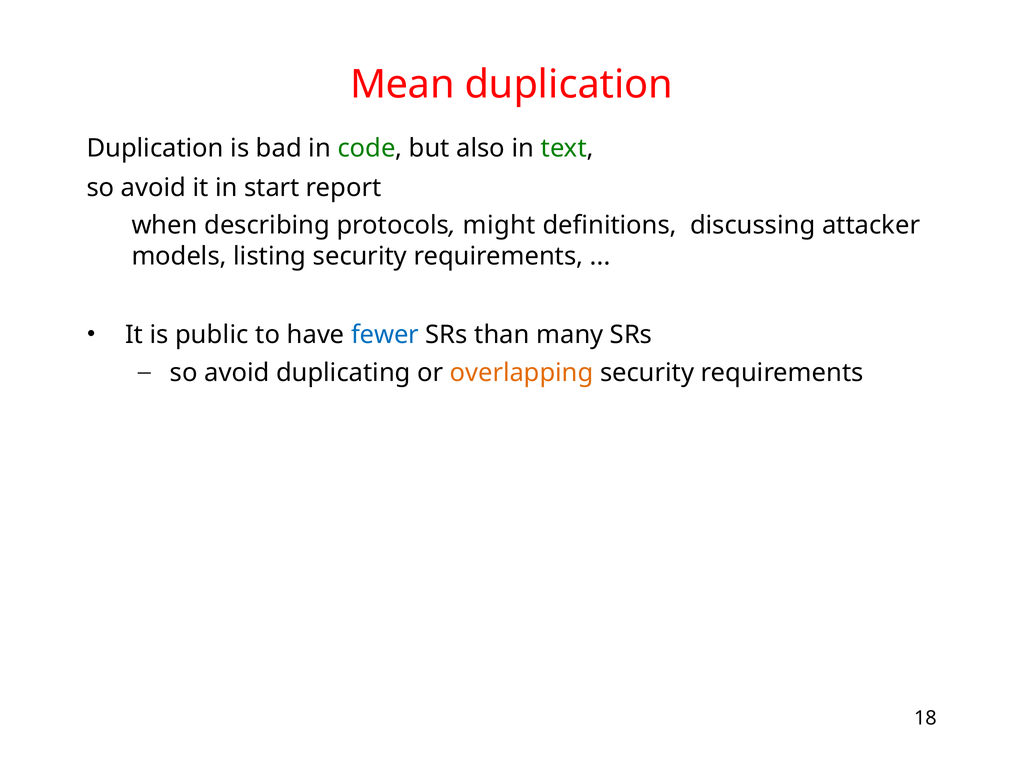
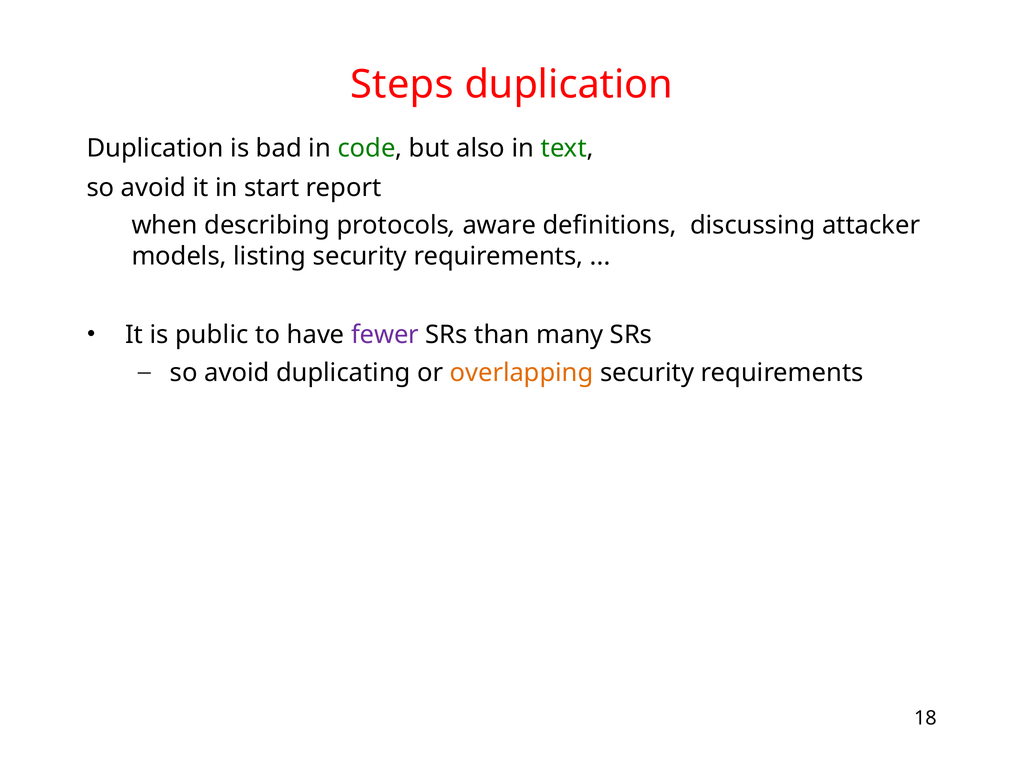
Mean: Mean -> Steps (402, 84)
might: might -> aware (499, 225)
fewer colour: blue -> purple (385, 335)
